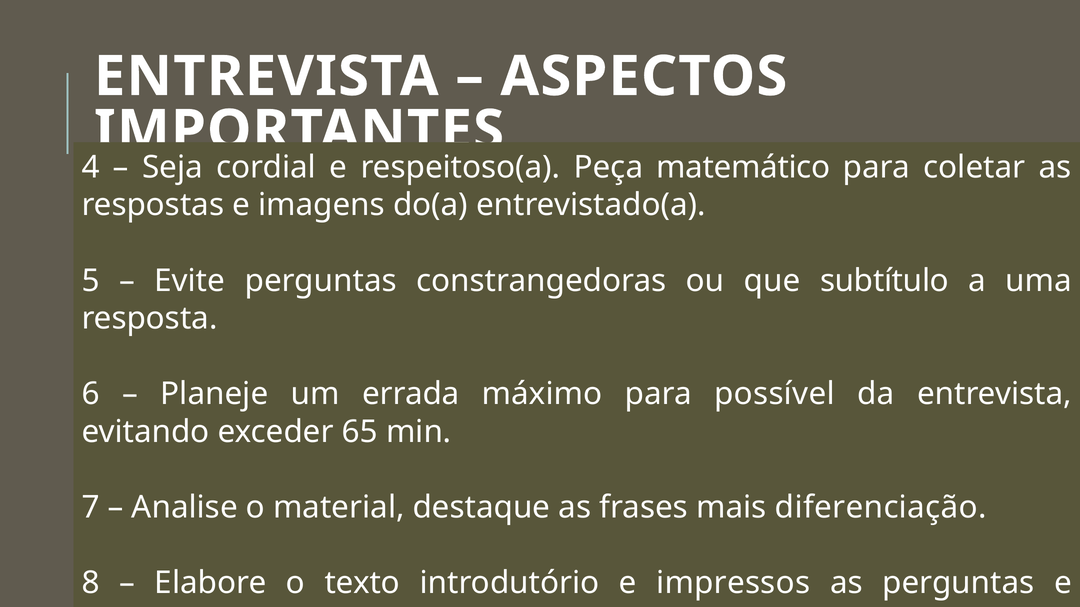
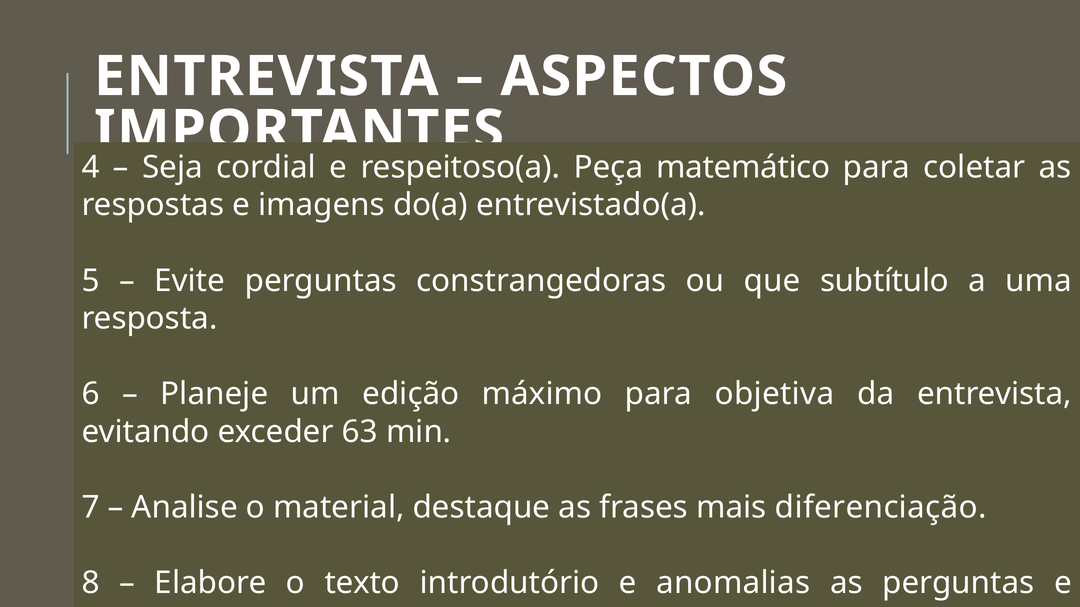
errada: errada -> edição (411, 394)
possível: possível -> objetiva (775, 394)
65: 65 -> 63 (360, 432)
impressos: impressos -> anomalias (733, 583)
